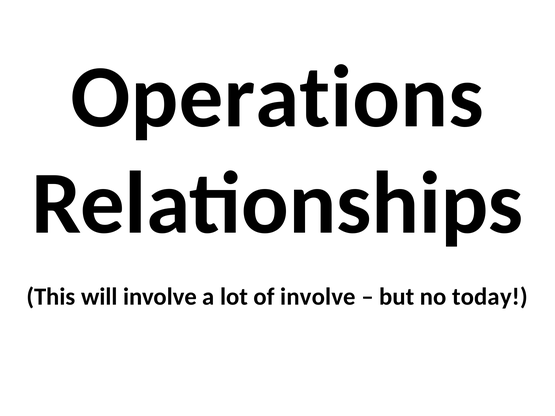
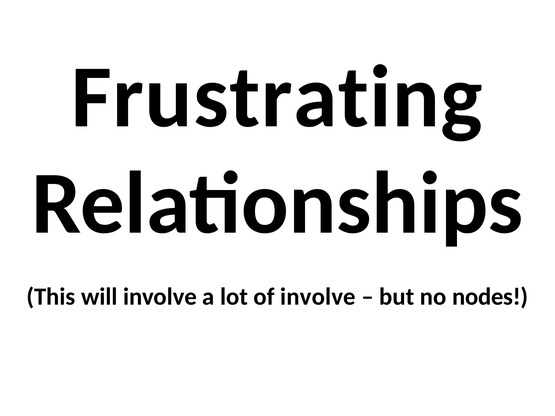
Operations: Operations -> Frustrating (277, 97)
today: today -> nodes (490, 297)
